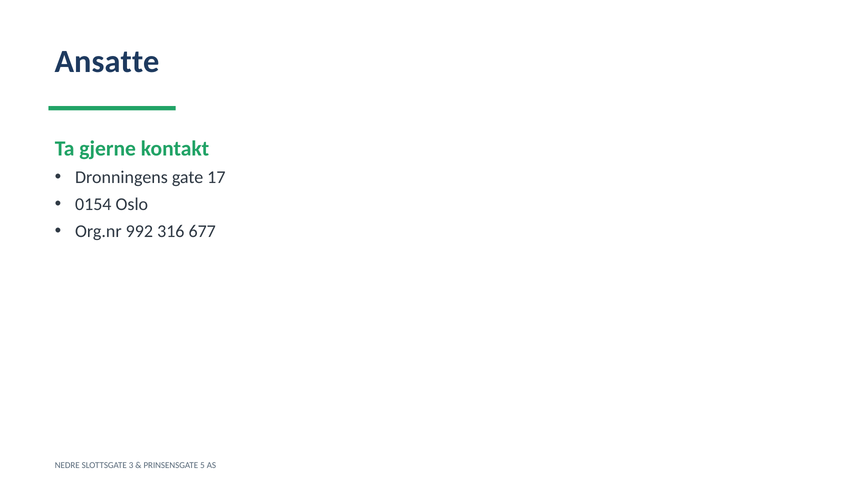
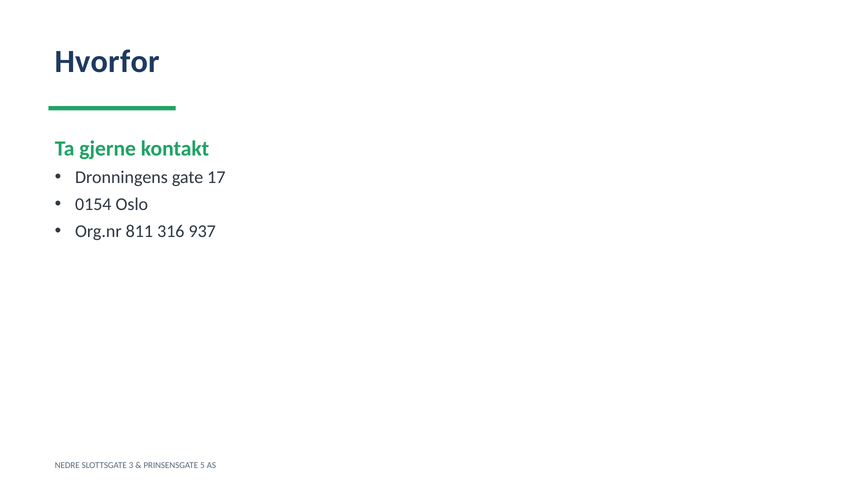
Ansatte: Ansatte -> Hvorfor (107, 62)
992: 992 -> 811 (139, 231)
677: 677 -> 937 (202, 231)
